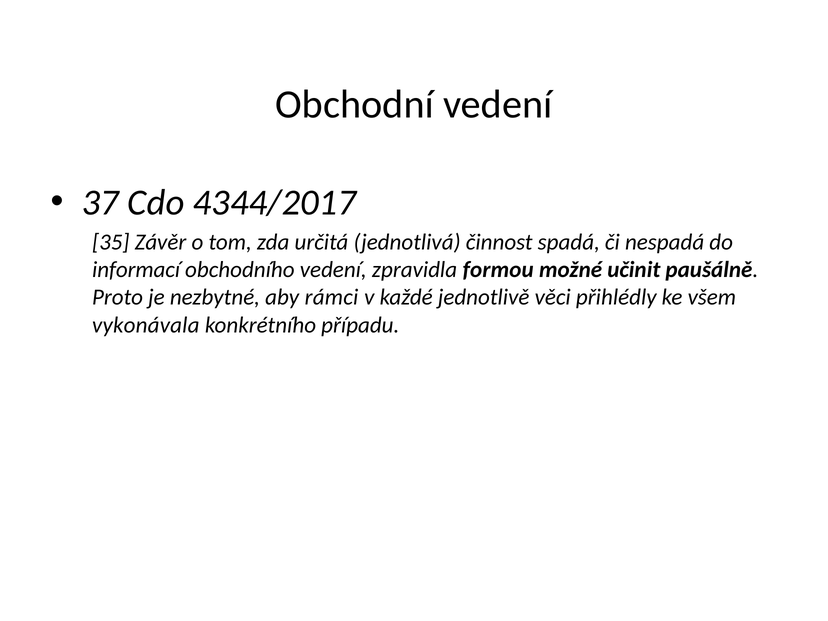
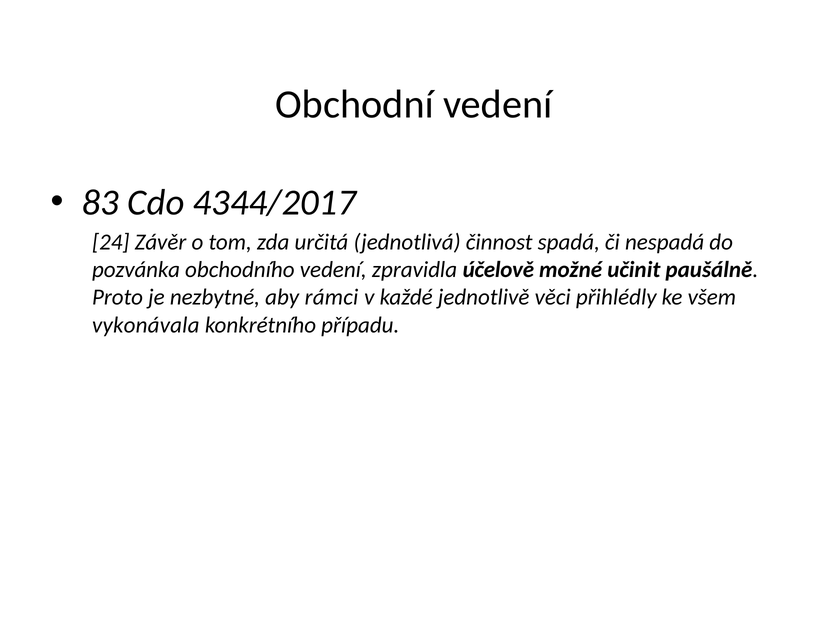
37: 37 -> 83 (100, 202)
35: 35 -> 24 (111, 242)
informací: informací -> pozvánka (136, 270)
formou: formou -> účelově (498, 270)
